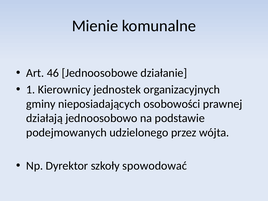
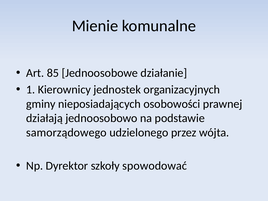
46: 46 -> 85 (53, 73)
podejmowanych: podejmowanych -> samorządowego (66, 132)
